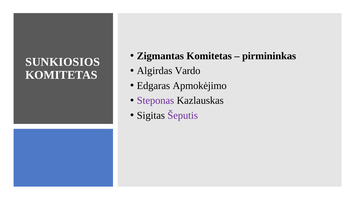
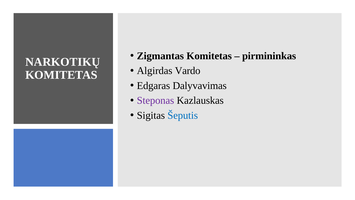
SUNKIOSIOS: SUNKIOSIOS -> NARKOTIKŲ (63, 62)
Apmokėjimo: Apmokėjimo -> Dalyvavimas (200, 86)
Šeputis colour: purple -> blue (183, 115)
